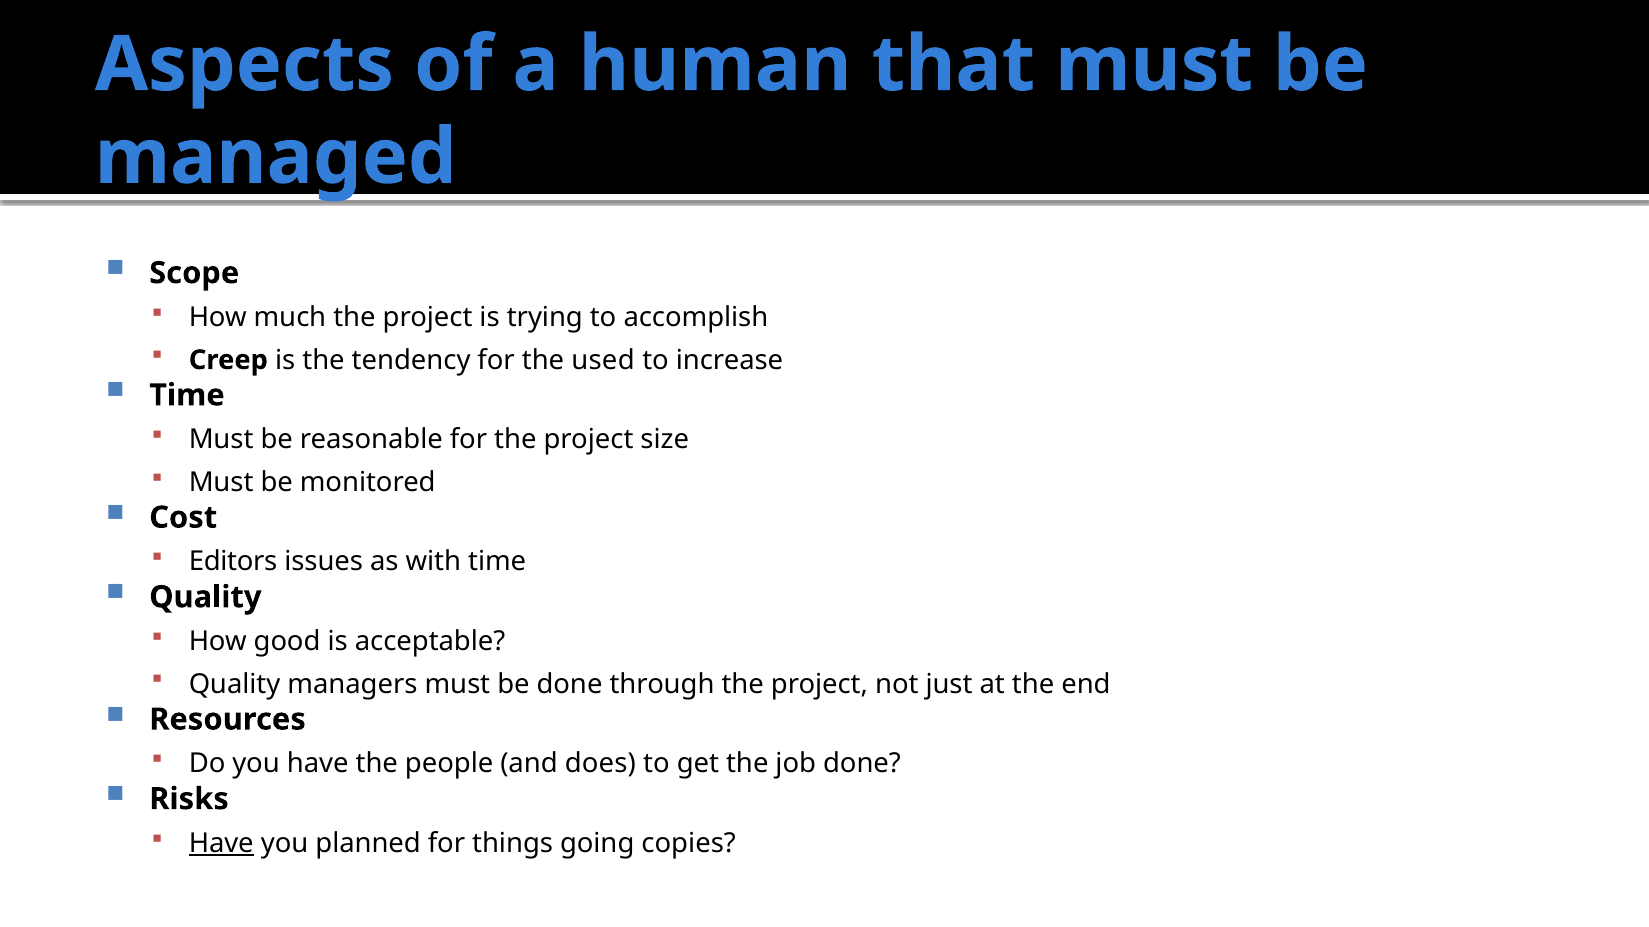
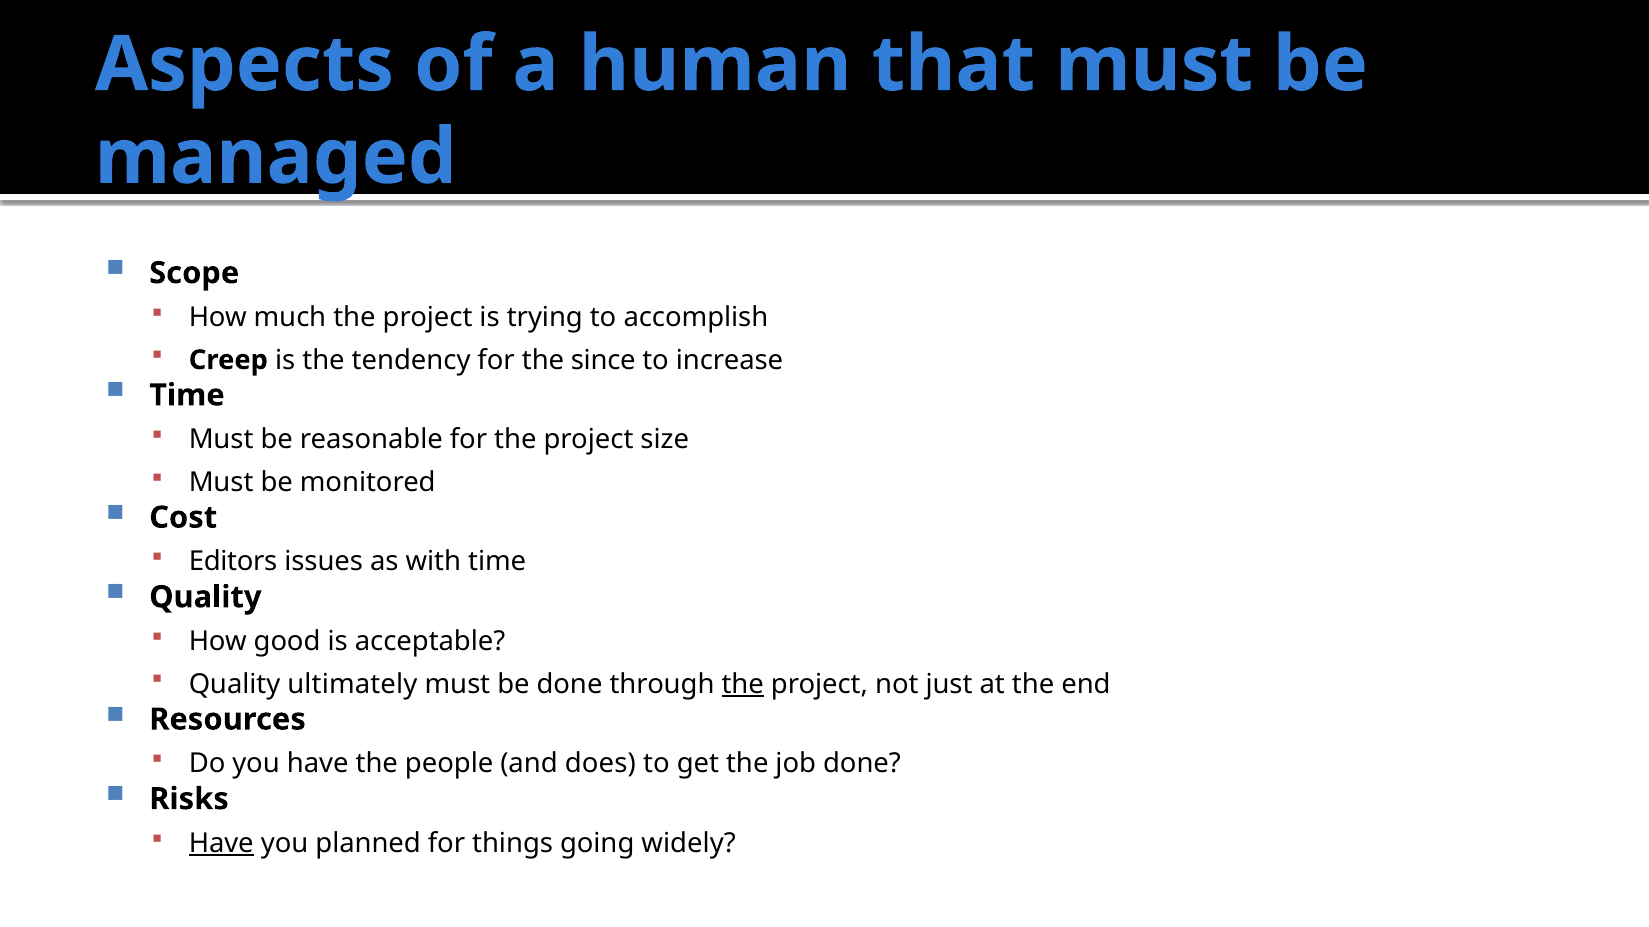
used: used -> since (603, 360)
managers: managers -> ultimately (352, 685)
the underline: none -> present (743, 685)
copies: copies -> widely (689, 844)
